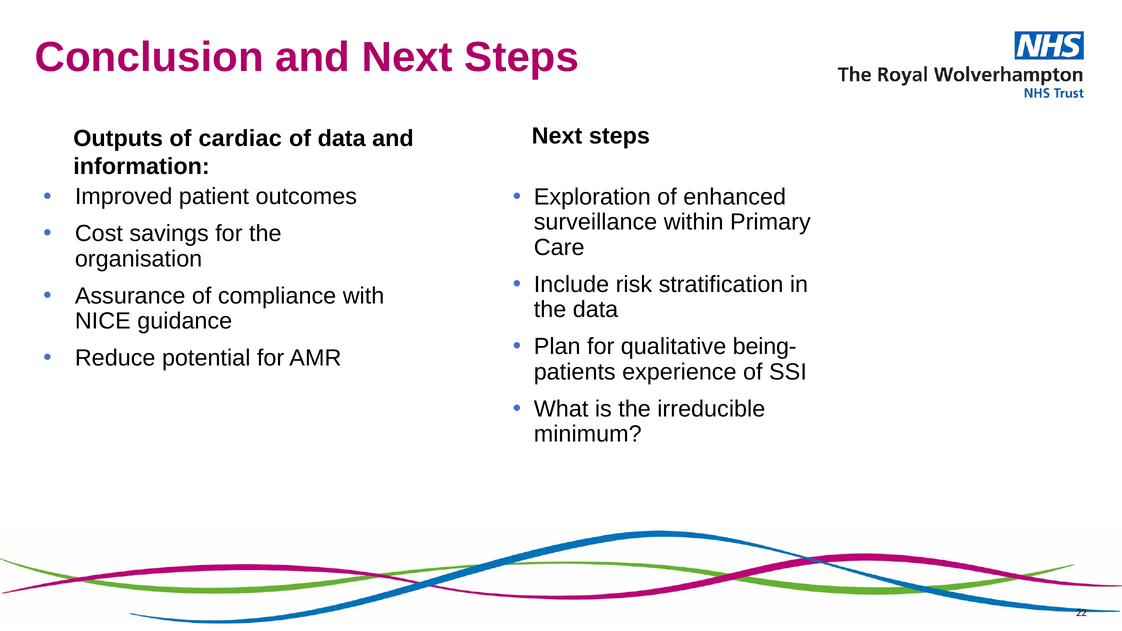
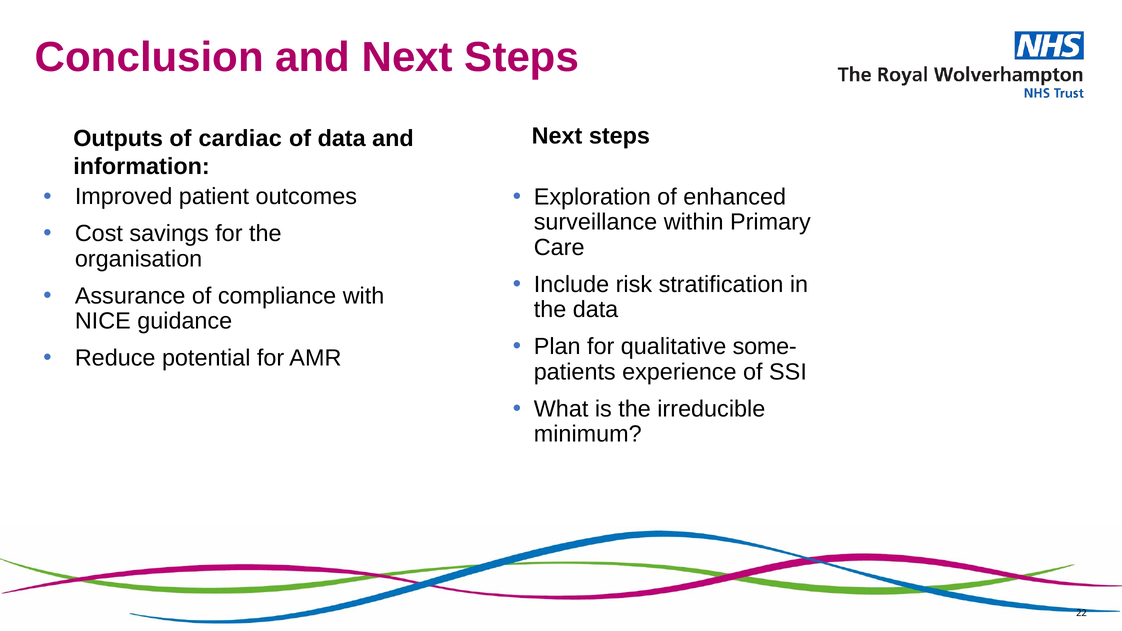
being-: being- -> some- (765, 347)
